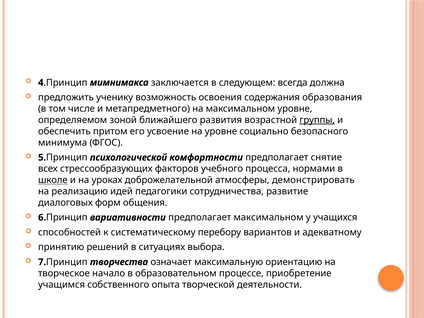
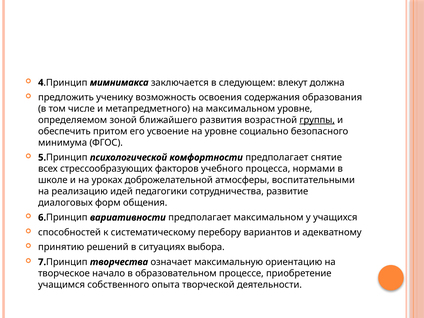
всегда: всегда -> влекут (293, 83)
школе underline: present -> none (53, 180)
демонстрировать: демонстрировать -> воспитательными (313, 180)
